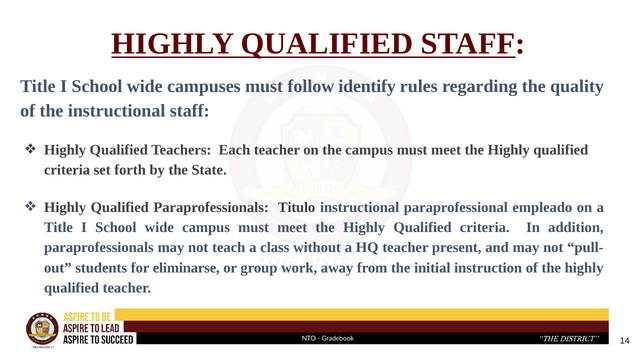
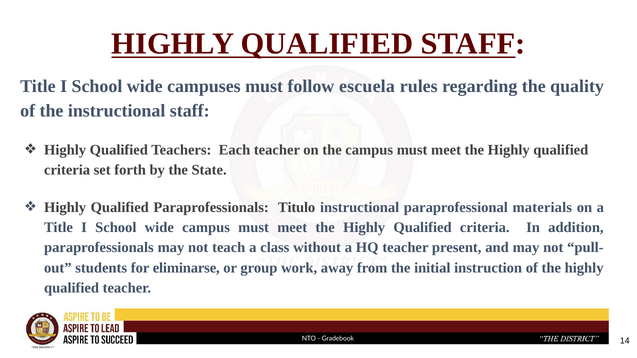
identify: identify -> escuela (367, 86)
empleado: empleado -> materials (542, 208)
